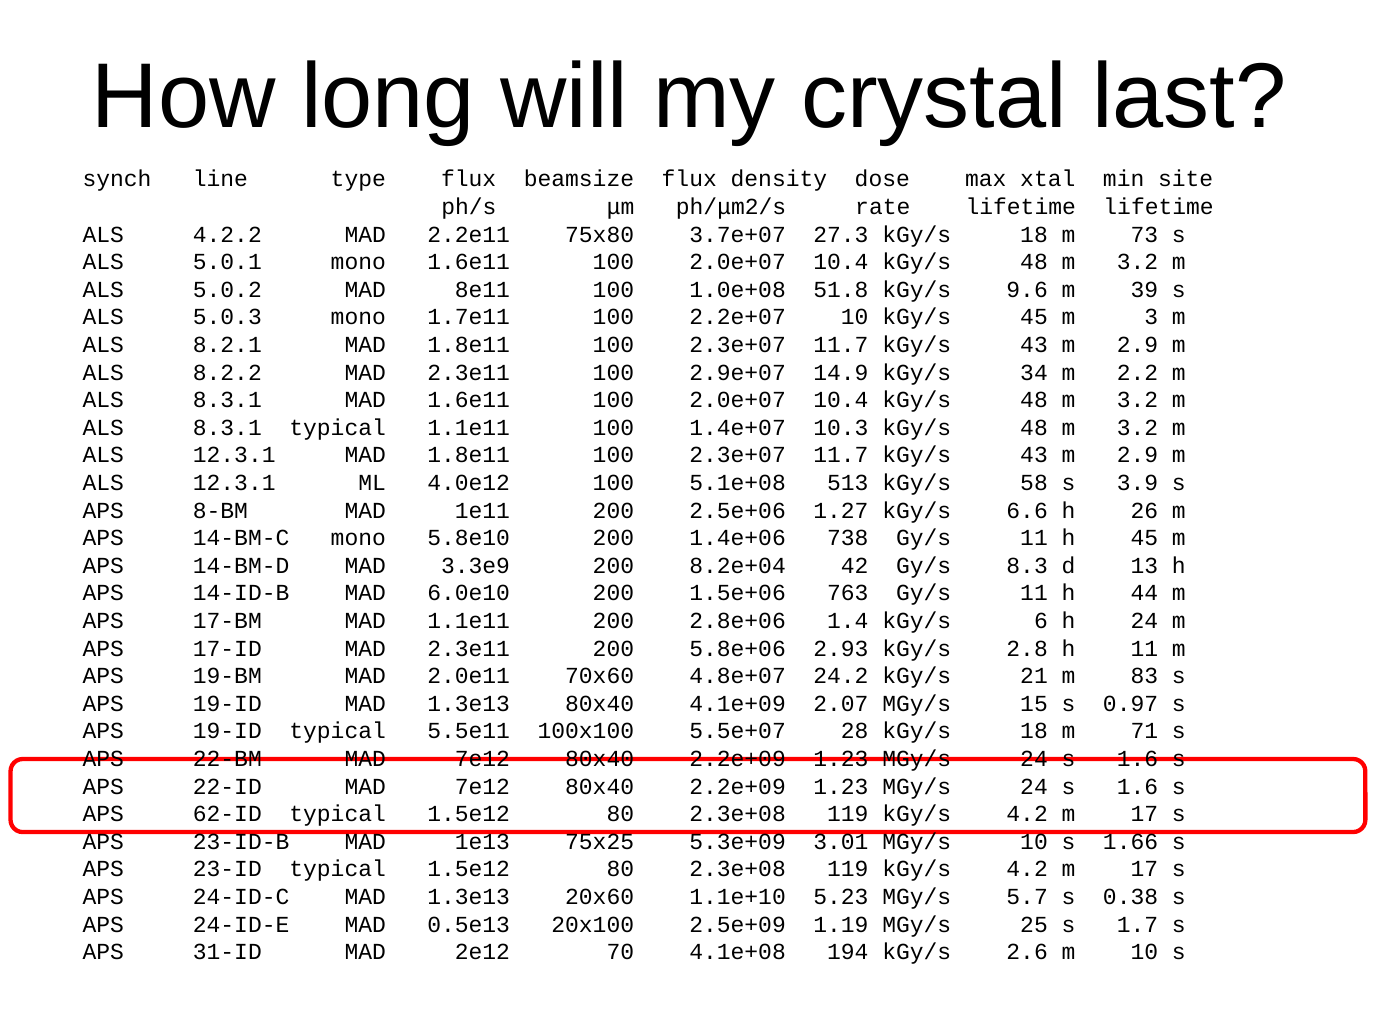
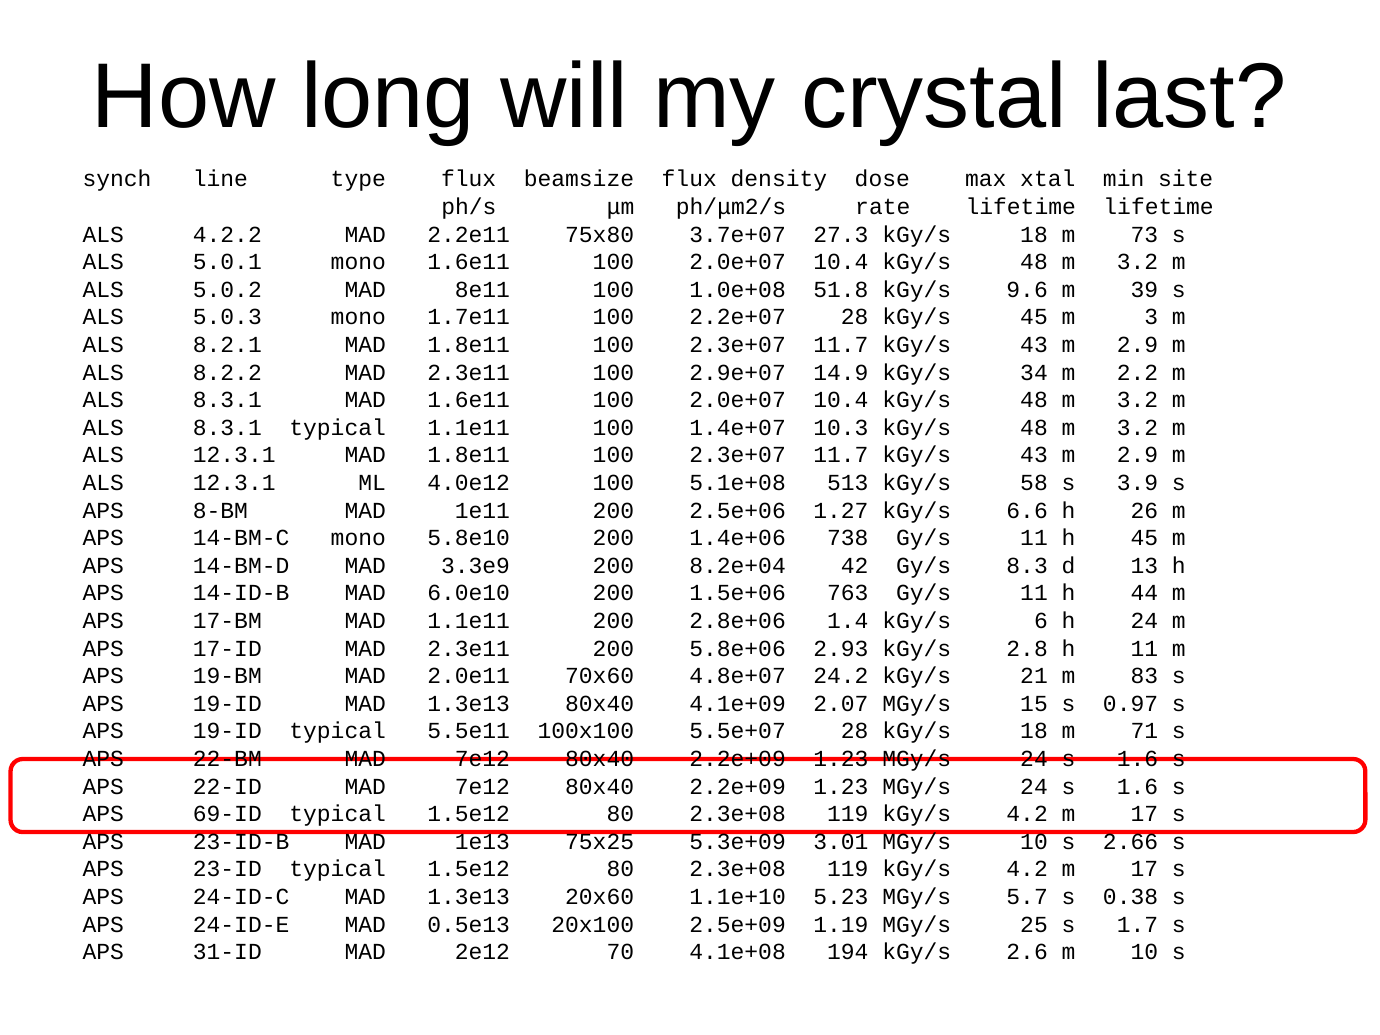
2.2e+07 10: 10 -> 28 (855, 317)
62-ID: 62-ID -> 69-ID (227, 814)
1.66: 1.66 -> 2.66 (1131, 842)
